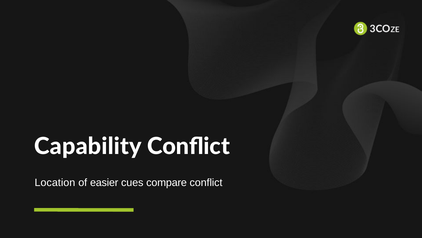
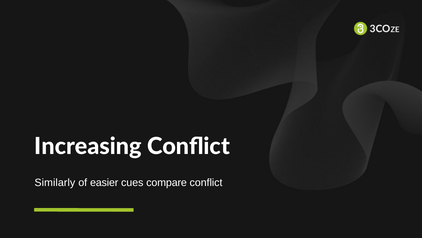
Capability: Capability -> Increasing (88, 146)
Location: Location -> Similarly (55, 182)
